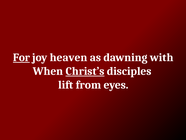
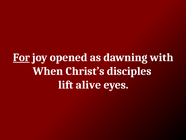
heaven: heaven -> opened (69, 57)
Christ’s underline: present -> none (85, 71)
from: from -> alive (88, 85)
